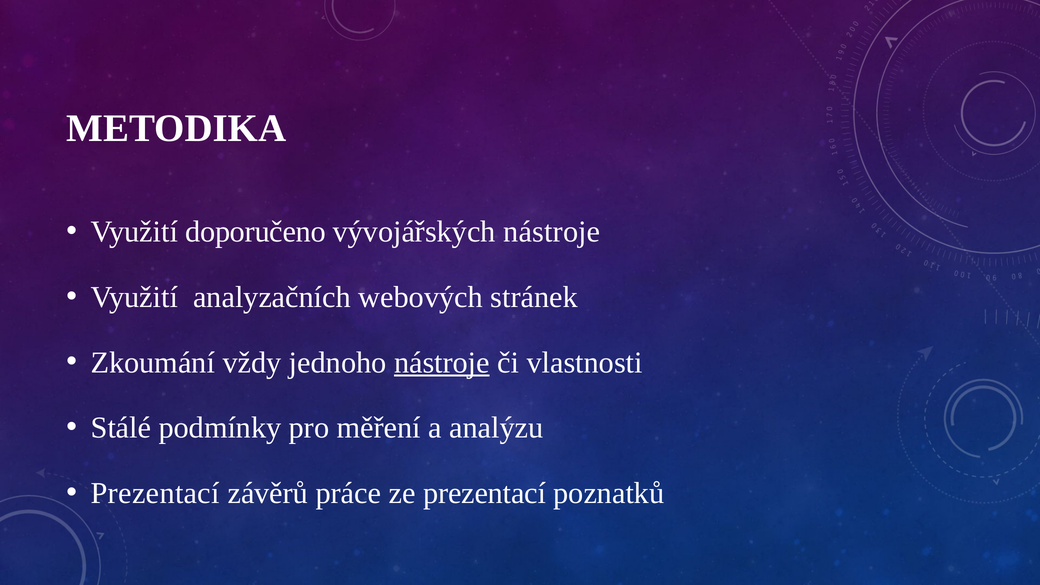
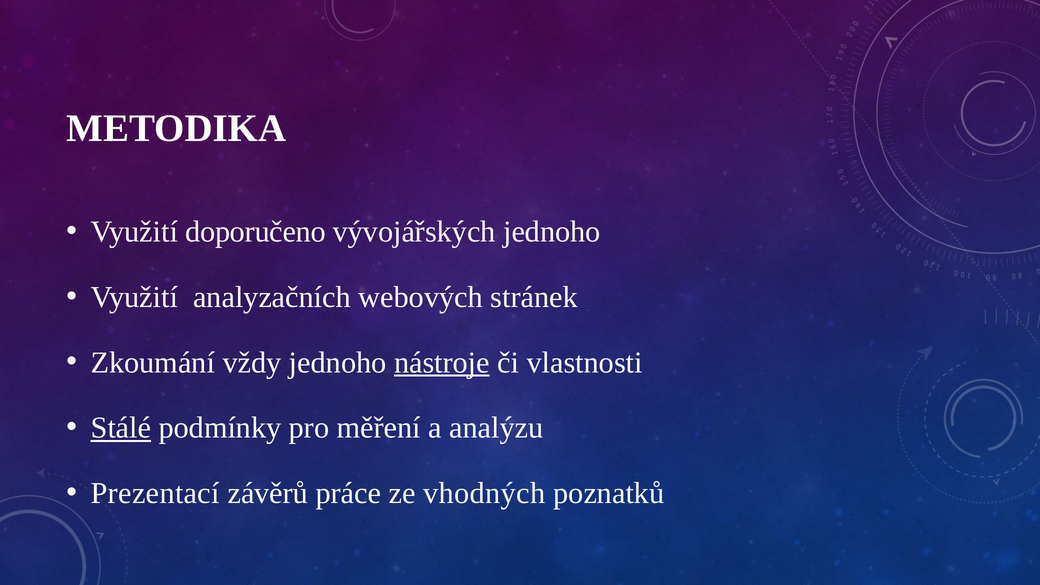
vývojářských nástroje: nástroje -> jednoho (552, 232)
Stálé underline: none -> present (121, 428)
ze prezentací: prezentací -> vhodných (484, 493)
